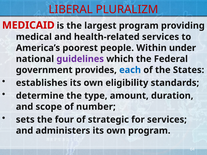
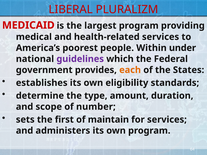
each colour: blue -> orange (130, 70)
four: four -> first (64, 120)
strategic: strategic -> maintain (108, 120)
